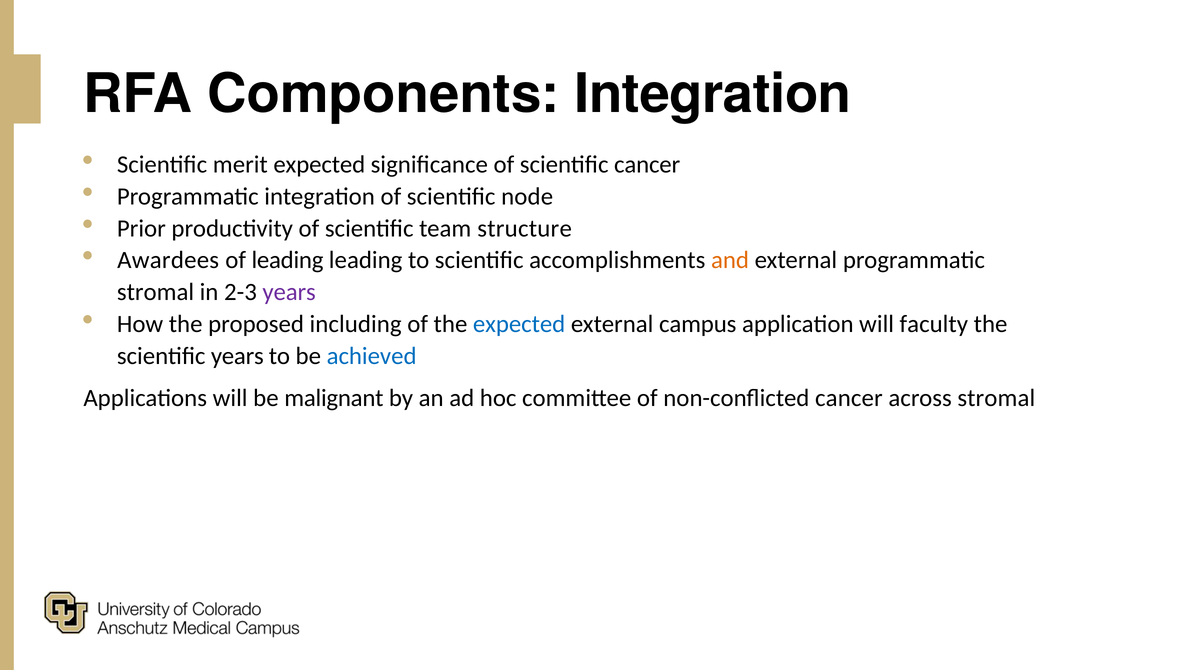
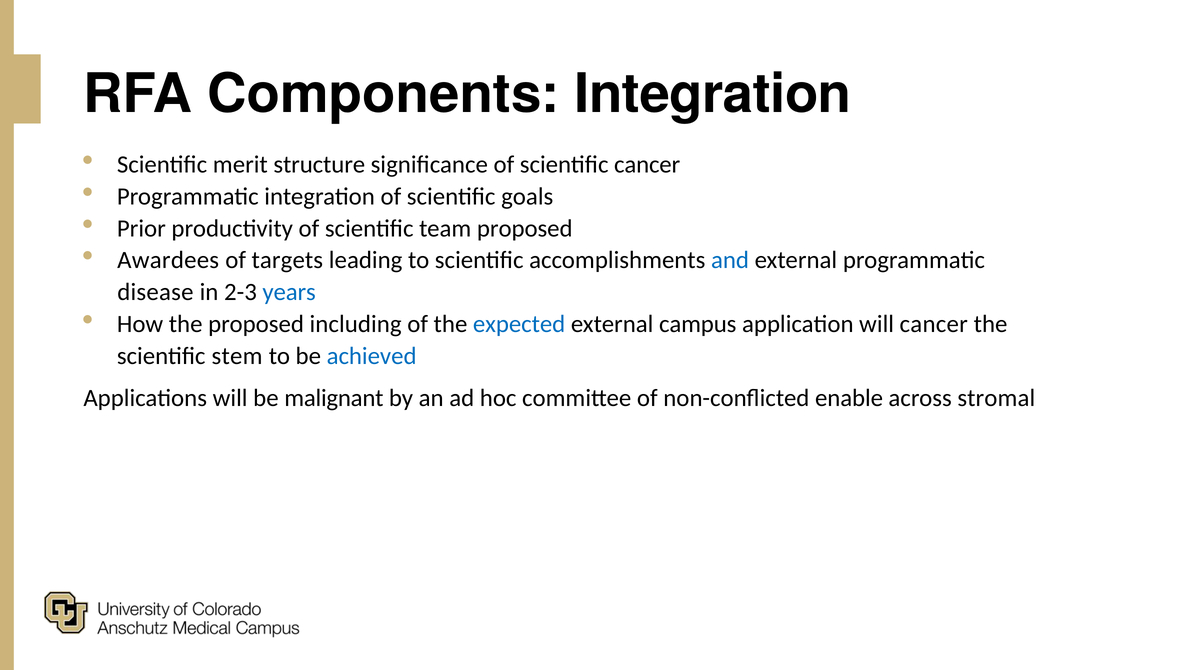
merit expected: expected -> structure (319, 165)
node: node -> goals (527, 197)
team structure: structure -> proposed (525, 229)
of leading: leading -> targets (287, 260)
and colour: orange -> blue (730, 260)
stromal: stromal -> disease (155, 292)
years colour: purple -> blue (289, 292)
will faculty: faculty -> cancer (934, 324)
scientific years: years -> stem (237, 356)
non-conflicted cancer: cancer -> enable (849, 398)
